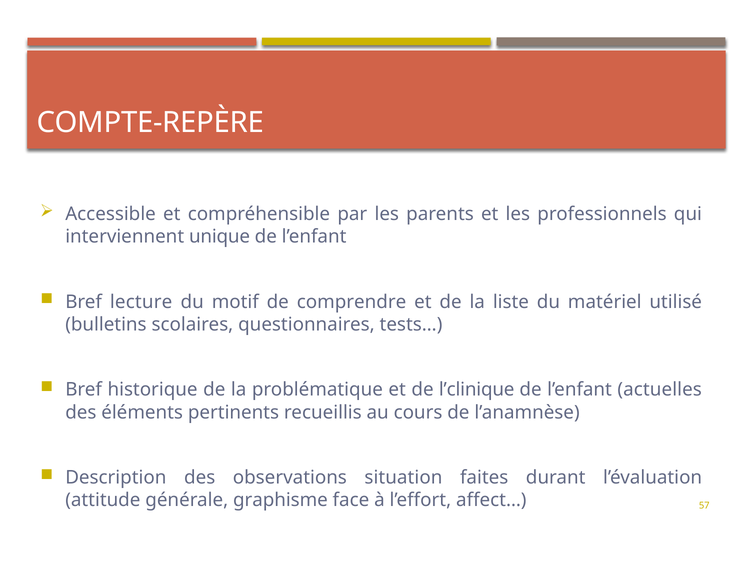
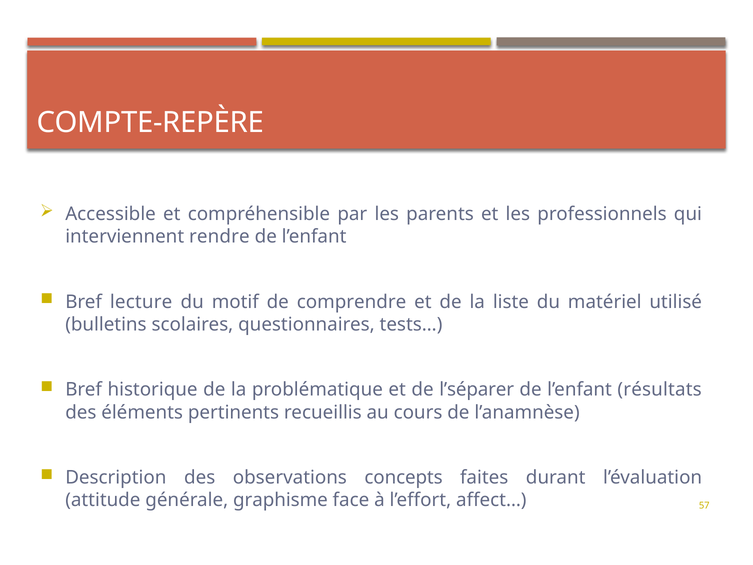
unique: unique -> rendre (219, 236)
l’clinique: l’clinique -> l’séparer (477, 390)
actuelles: actuelles -> résultats (660, 390)
situation: situation -> concepts (404, 477)
